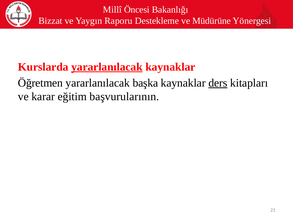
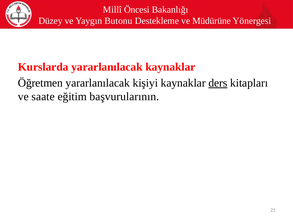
Bizzat: Bizzat -> Düzey (51, 21)
Raporu: Raporu -> Butonu (118, 21)
yararlanılacak underline: present -> none (107, 67)
başka: başka -> kişiyi (145, 83)
karar: karar -> saate (43, 96)
